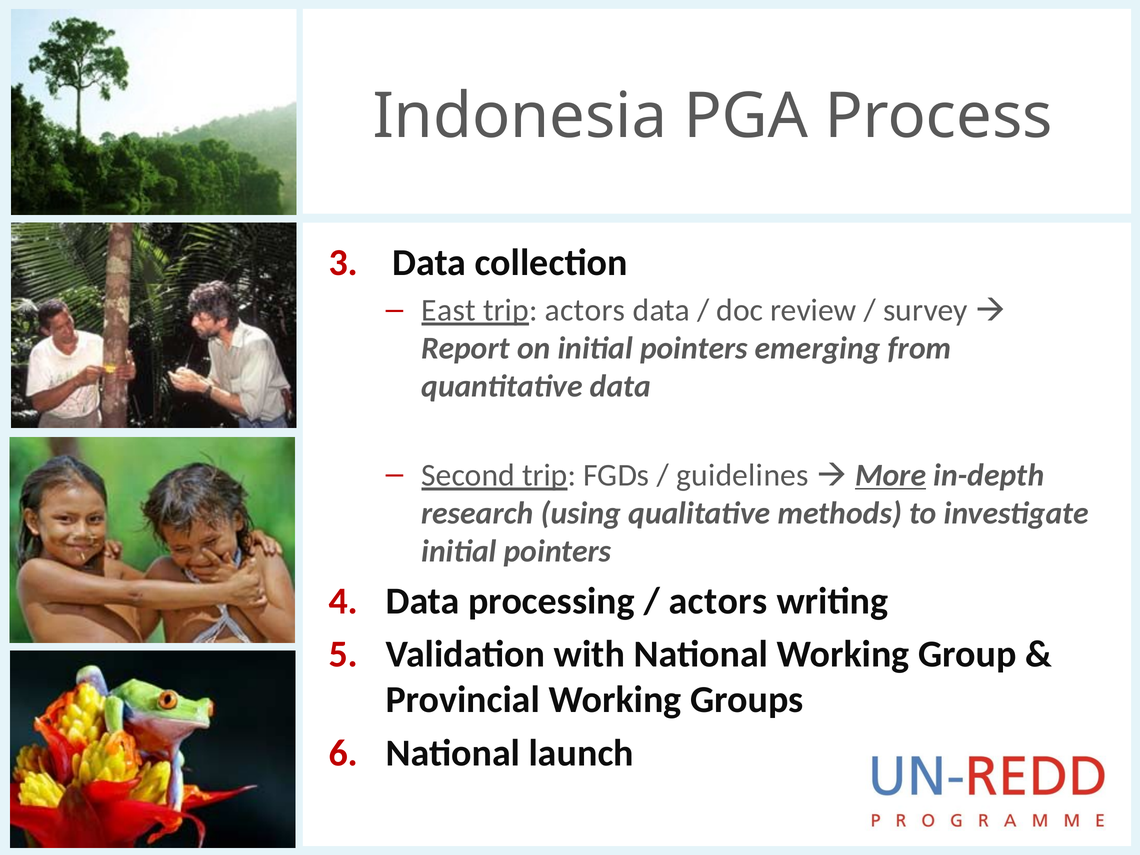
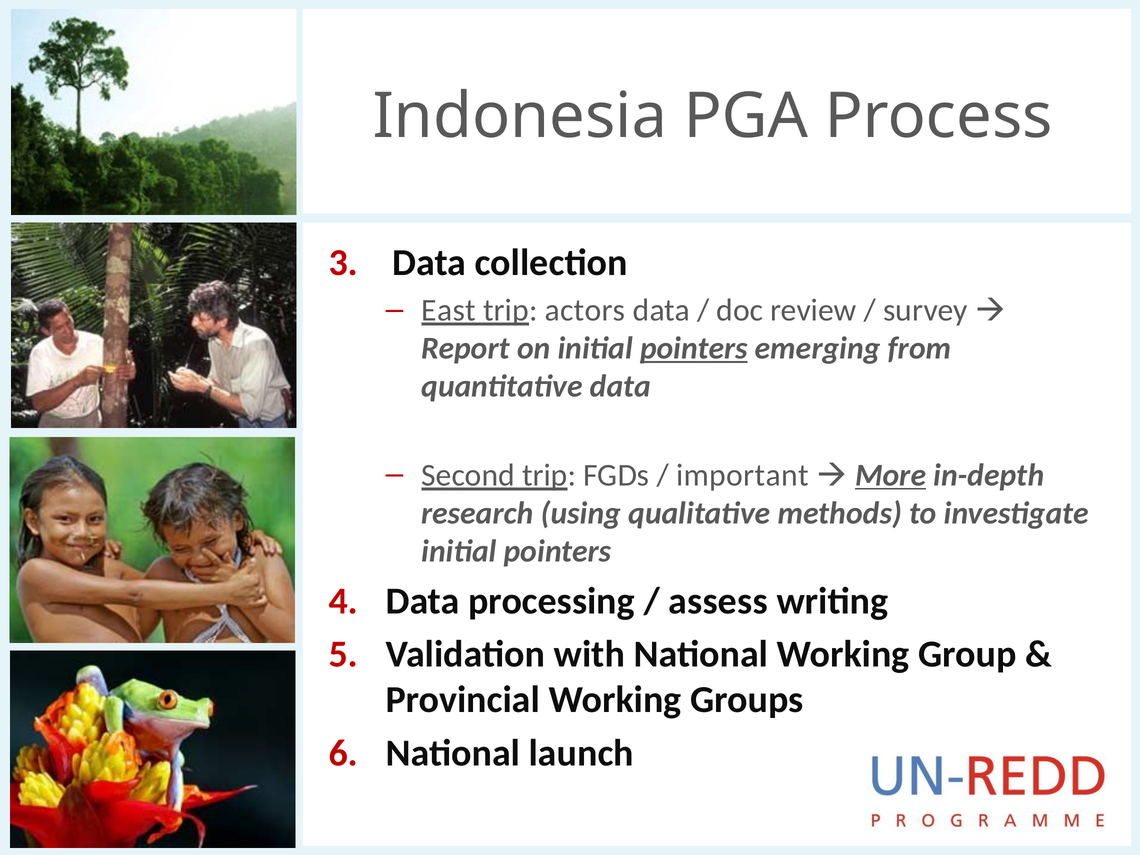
pointers underline: none -> present (694, 348)
guidelines: guidelines -> important (742, 475)
actors: actors -> assess (718, 601)
